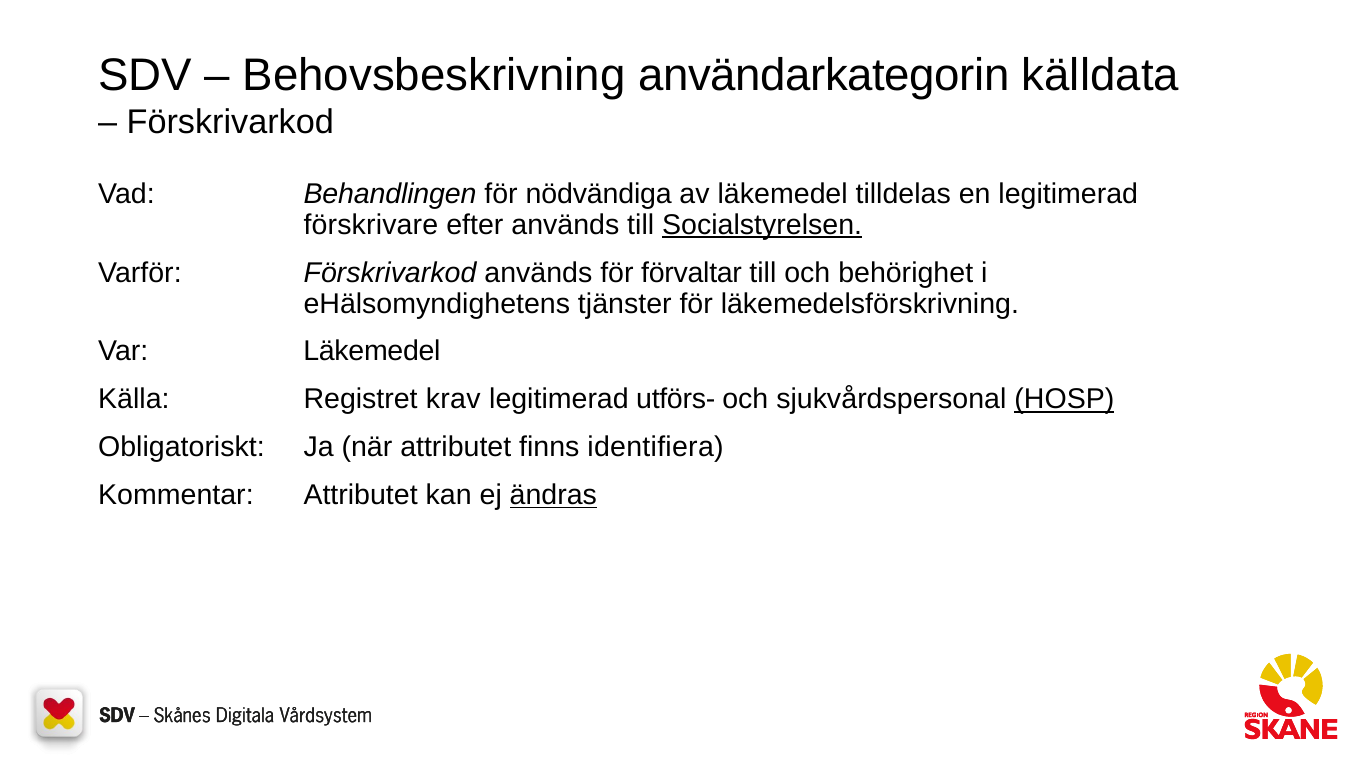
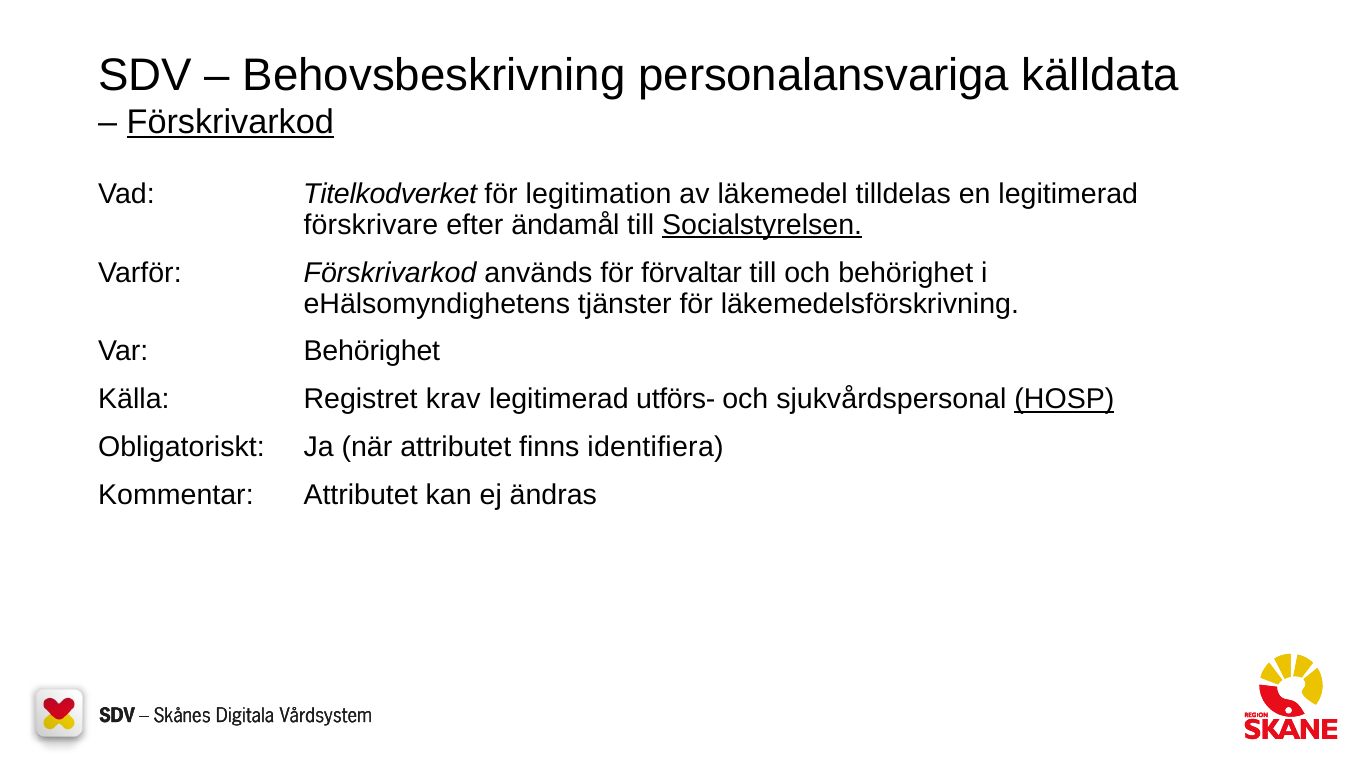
användarkategorin: användarkategorin -> personalansvariga (824, 75)
Förskrivarkod underline: none -> present (230, 122)
Behandlingen: Behandlingen -> Titelkodverket (390, 194)
nödvändiga: nödvändiga -> legitimation (599, 194)
efter används: används -> ändamål (565, 225)
Var Läkemedel: Läkemedel -> Behörighet (372, 352)
ändras underline: present -> none (553, 495)
